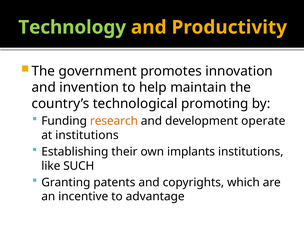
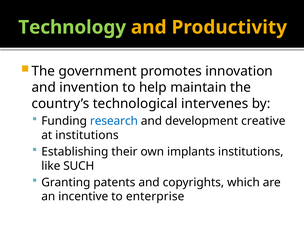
promoting: promoting -> intervenes (215, 104)
research colour: orange -> blue (114, 121)
operate: operate -> creative (263, 121)
advantage: advantage -> enterprise (155, 197)
